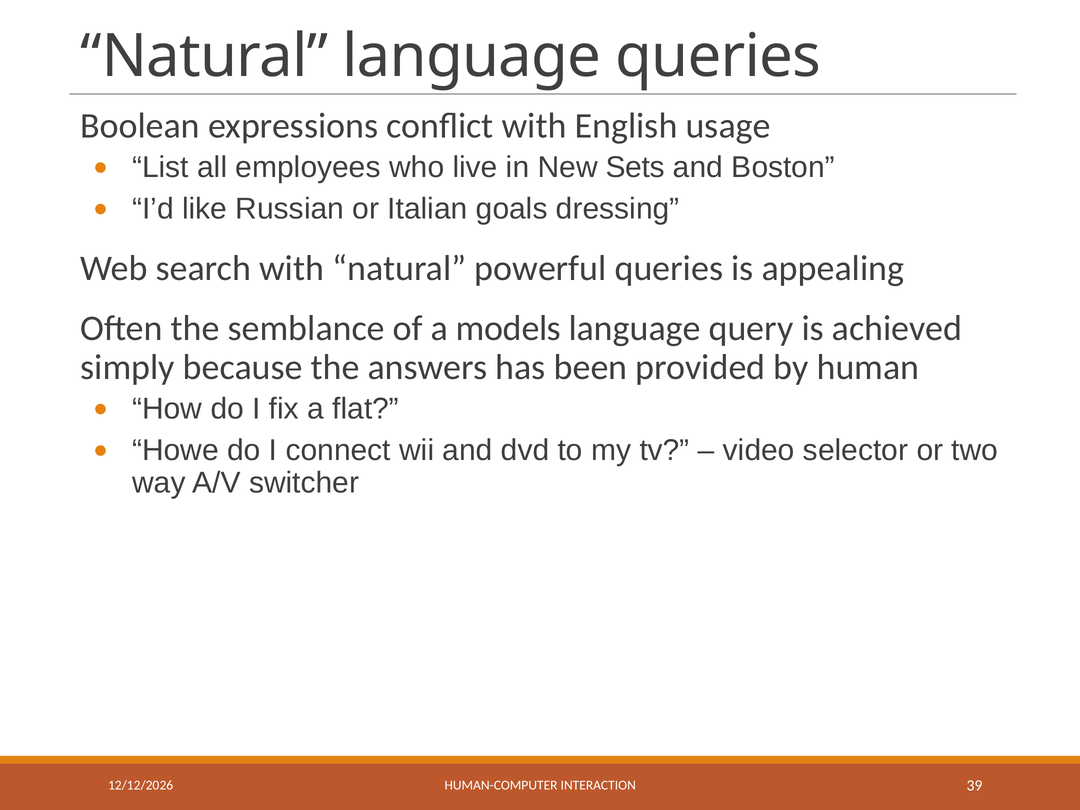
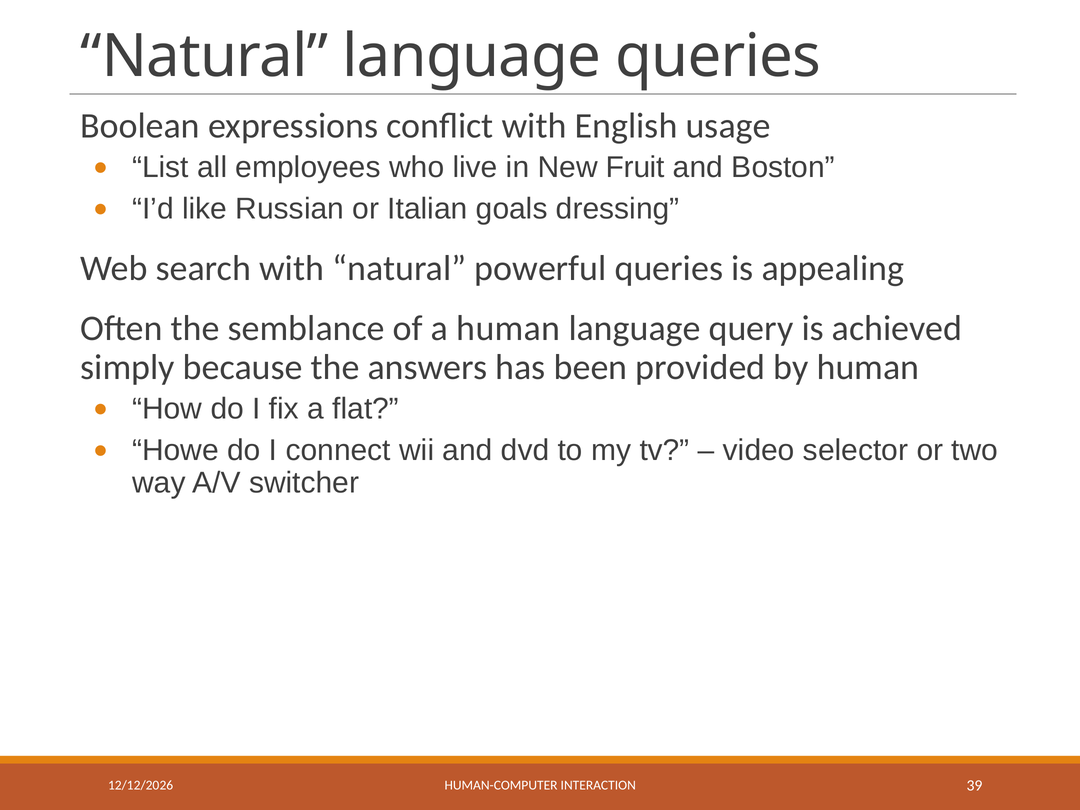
Sets: Sets -> Fruit (635, 168)
a models: models -> human (508, 328)
